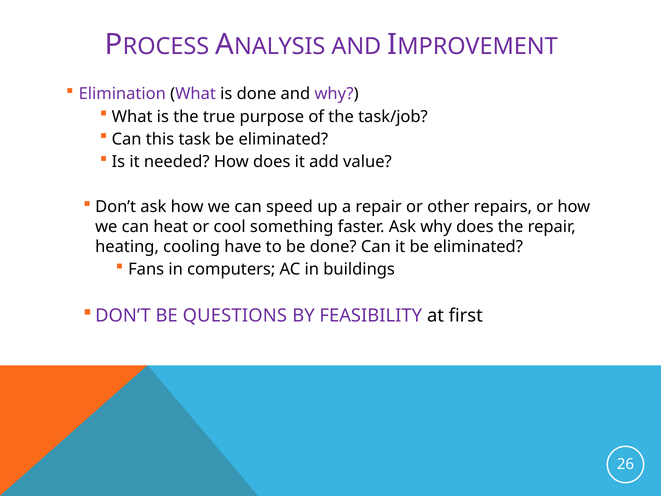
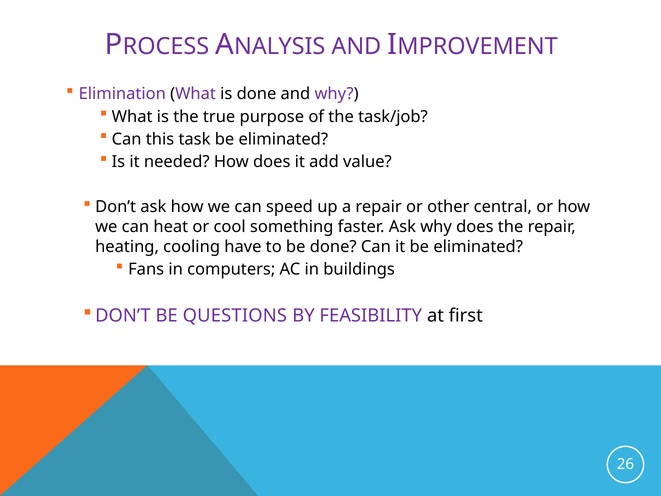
repairs: repairs -> central (503, 207)
